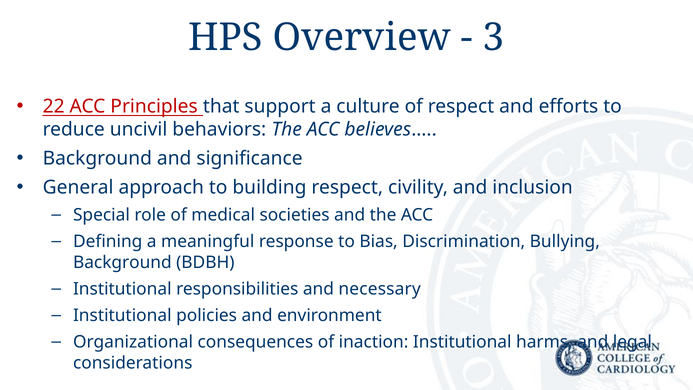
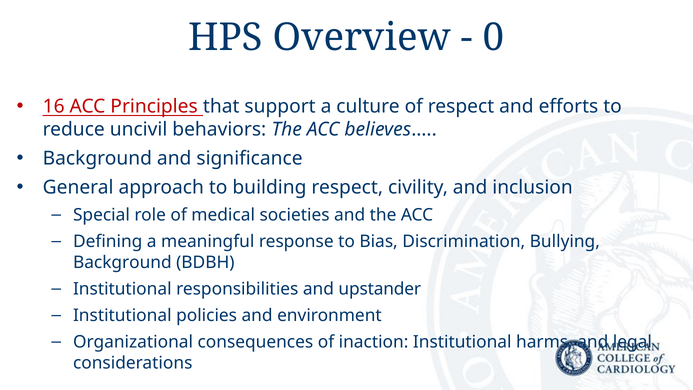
3: 3 -> 0 (494, 37)
22: 22 -> 16 (54, 106)
necessary: necessary -> upstander (380, 289)
